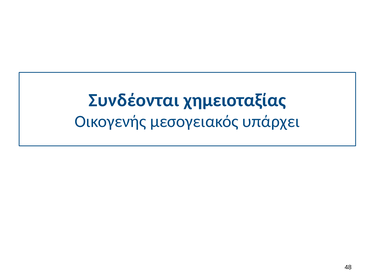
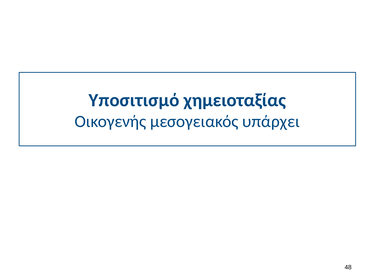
Συνδέονται: Συνδέονται -> Υποσιτισμό (134, 100)
